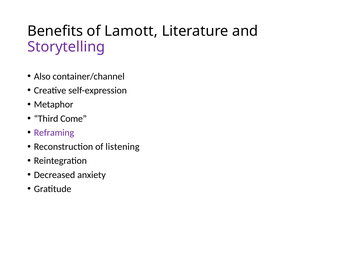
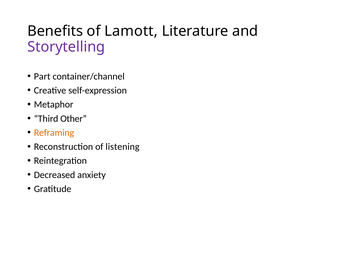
Also: Also -> Part (42, 76)
Come: Come -> Other (74, 119)
Reframing colour: purple -> orange (54, 133)
